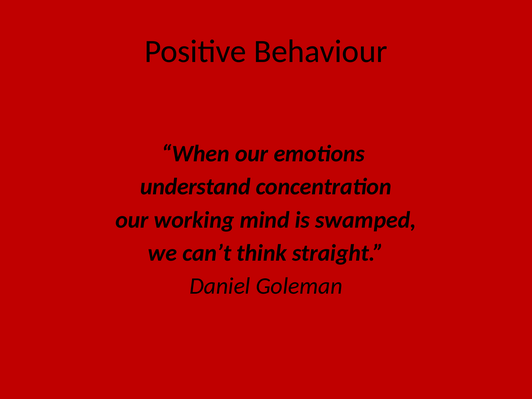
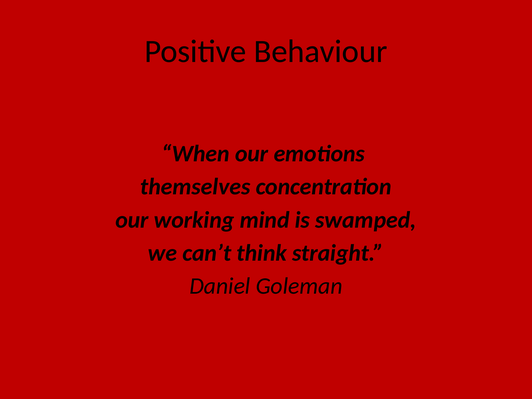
understand: understand -> themselves (195, 187)
